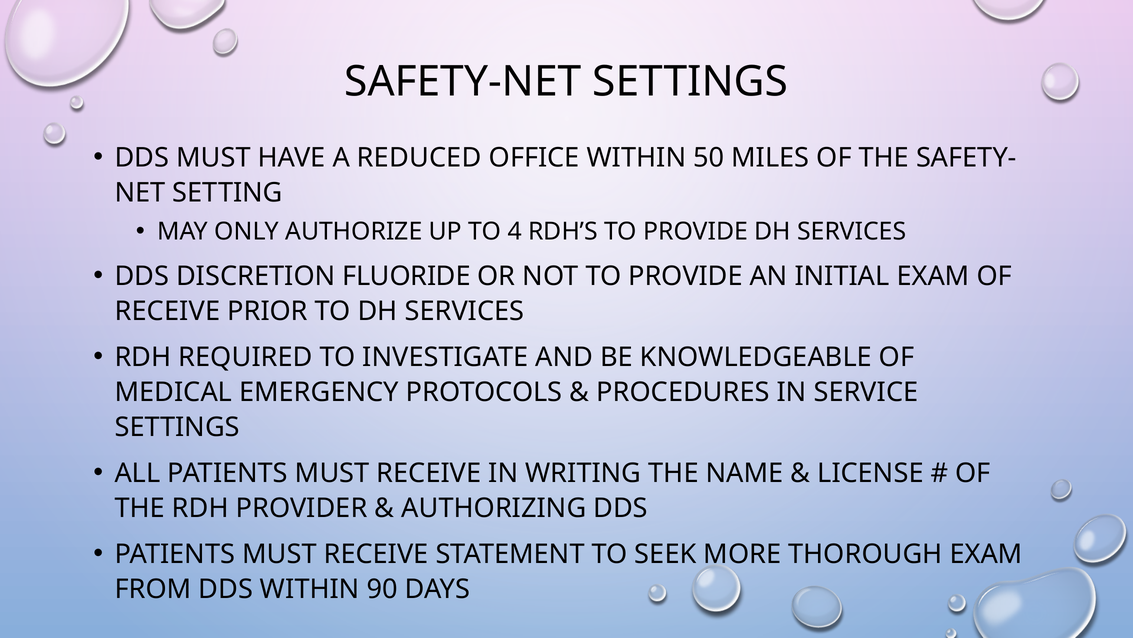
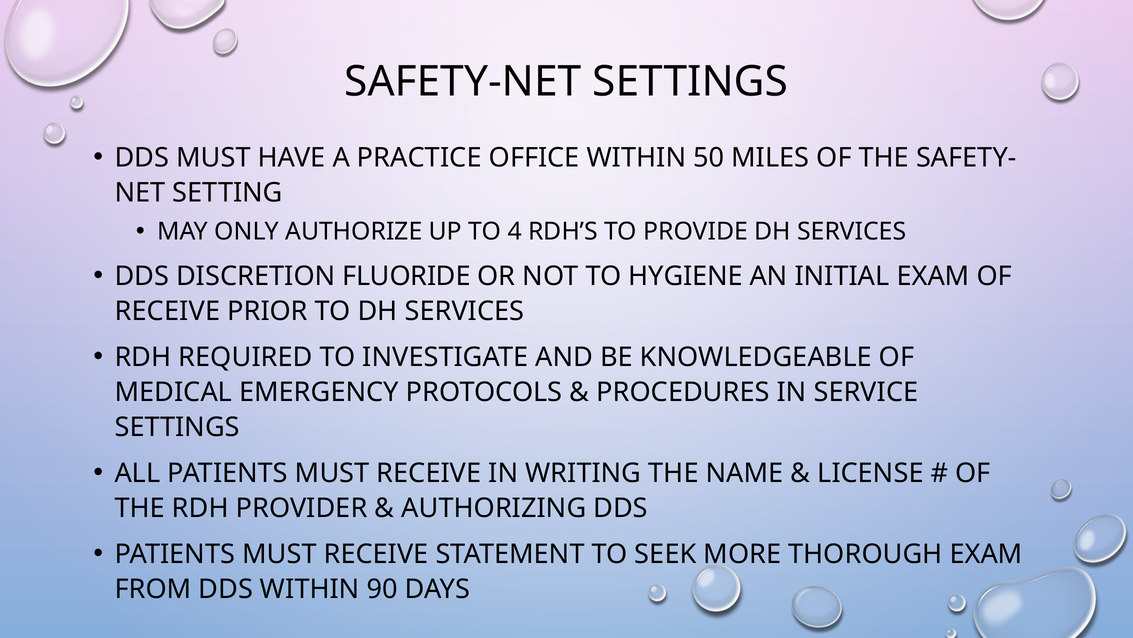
REDUCED: REDUCED -> PRACTICE (419, 158)
NOT TO PROVIDE: PROVIDE -> HYGIENE (686, 276)
